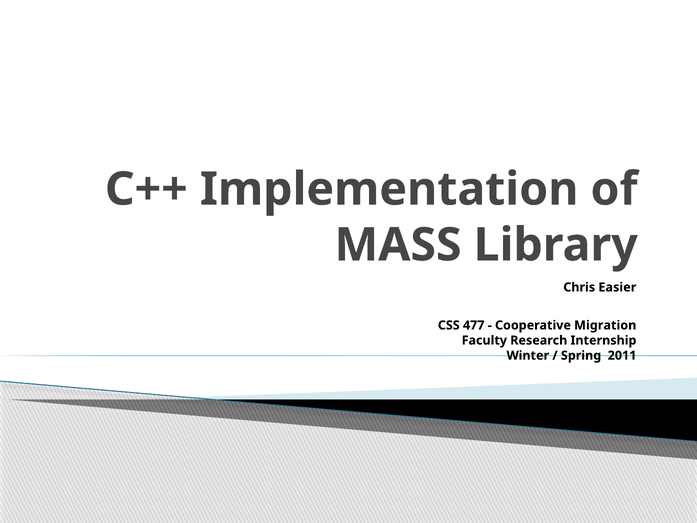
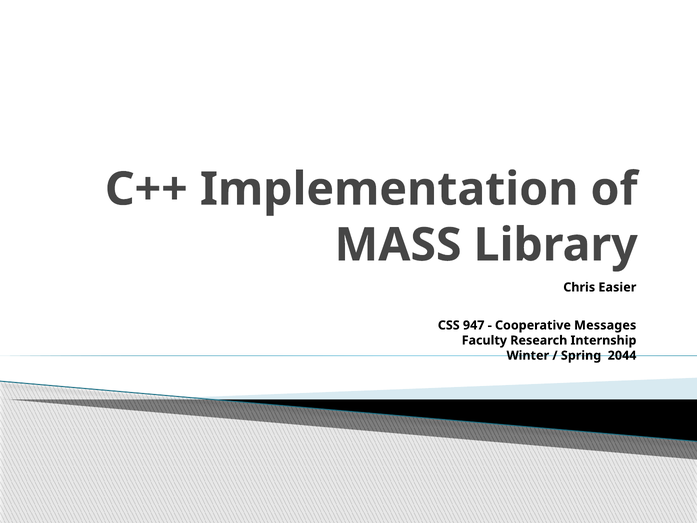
477: 477 -> 947 (474, 325)
Migration: Migration -> Messages (605, 325)
2011: 2011 -> 2044 (622, 355)
